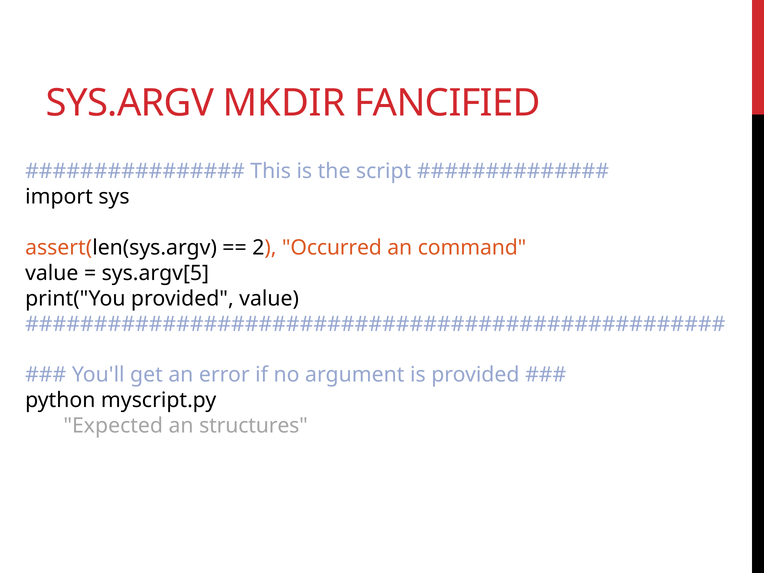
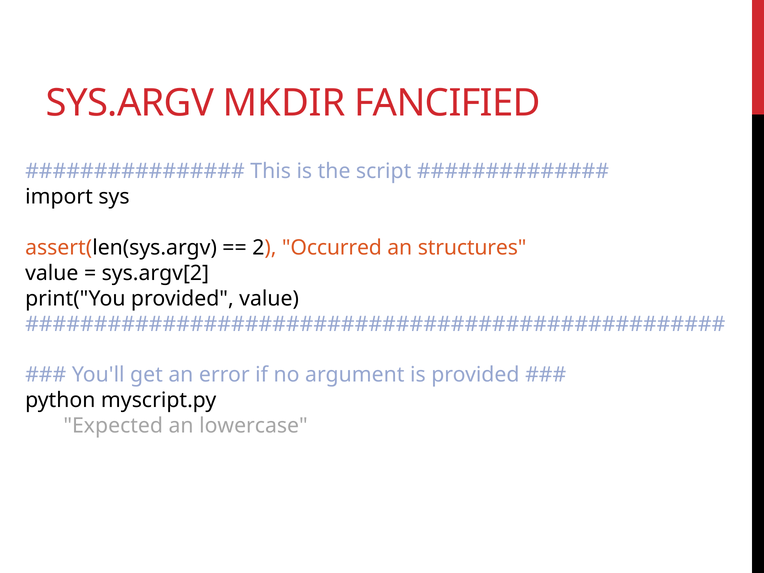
command: command -> structures (472, 248)
sys.argv[5: sys.argv[5 -> sys.argv[2 (155, 273)
structures: structures -> lowercase (253, 426)
